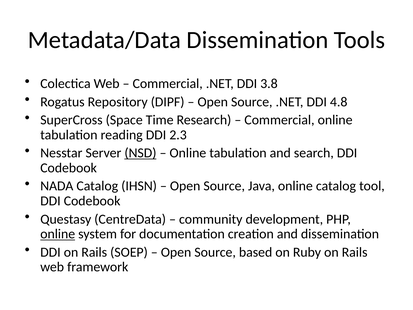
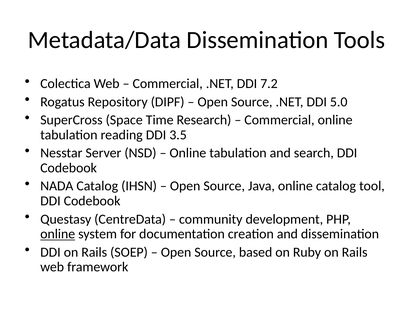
3.8: 3.8 -> 7.2 (269, 84)
4.8: 4.8 -> 5.0 (339, 102)
2.3: 2.3 -> 3.5 (178, 135)
NSD underline: present -> none (140, 153)
